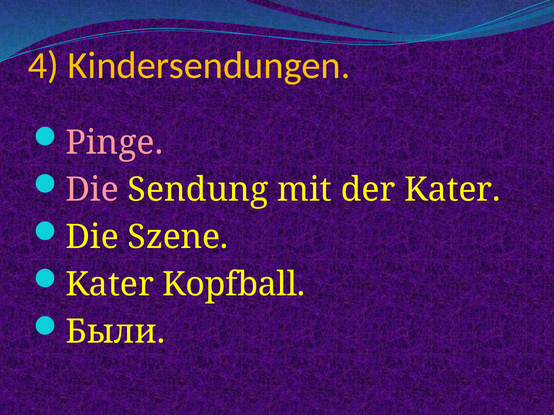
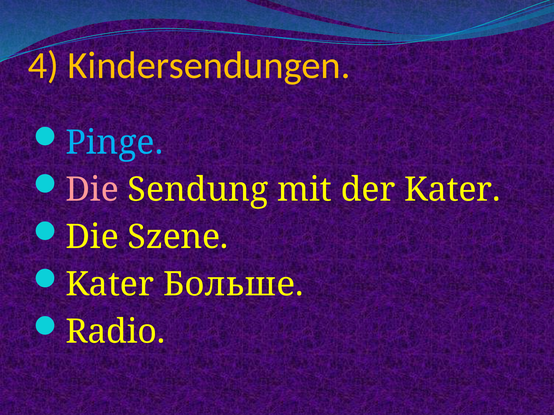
Pinge colour: pink -> light blue (114, 143)
Kopfball: Kopfball -> Больше (233, 285)
Были: Были -> Radio (115, 332)
